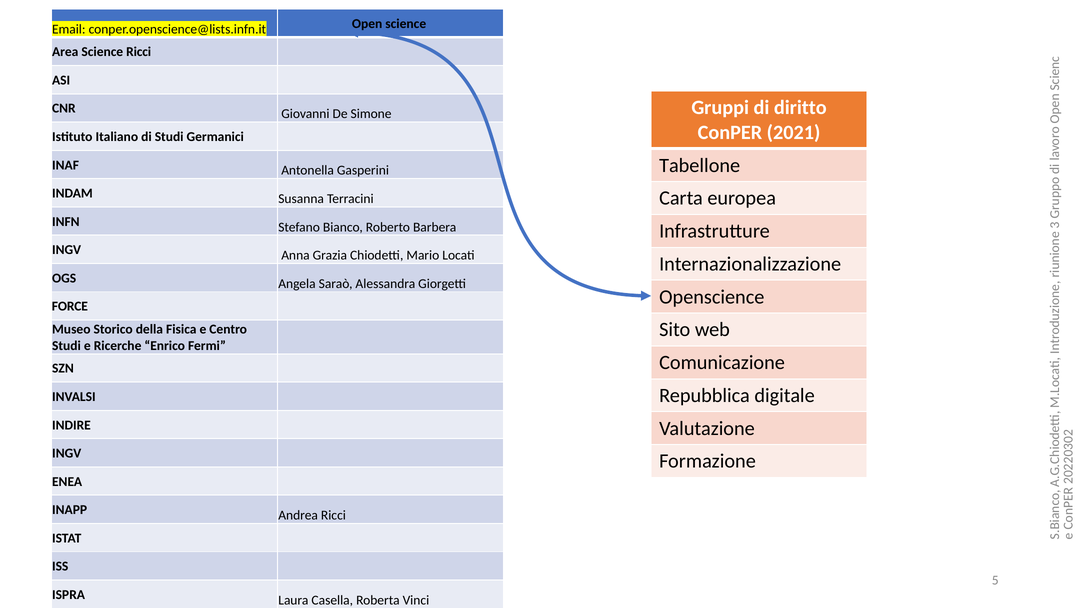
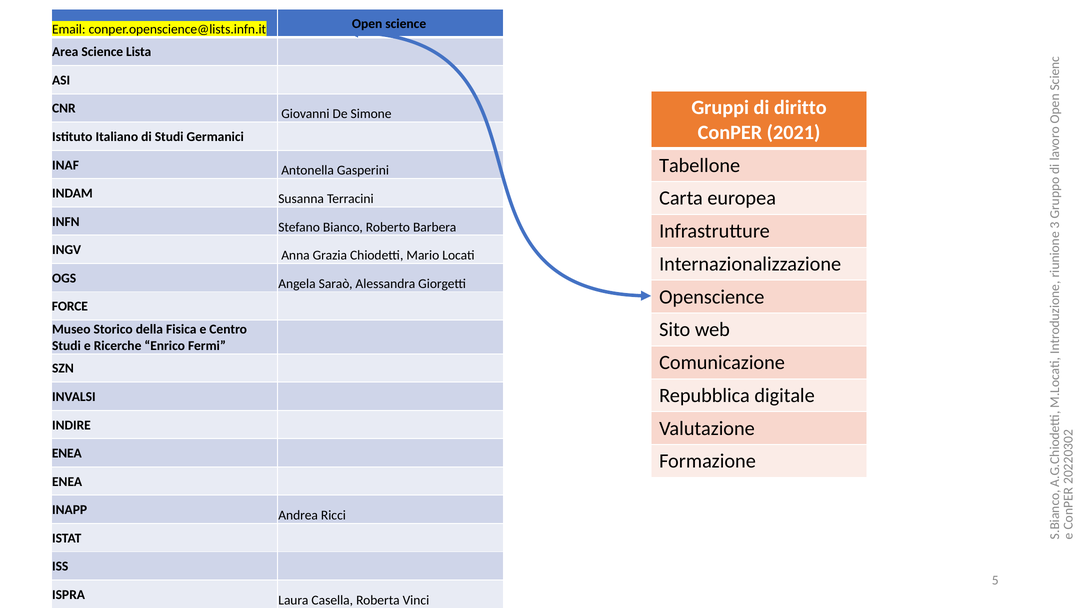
Science Ricci: Ricci -> Lista (139, 52)
INGV: INGV -> ENEA (67, 453)
